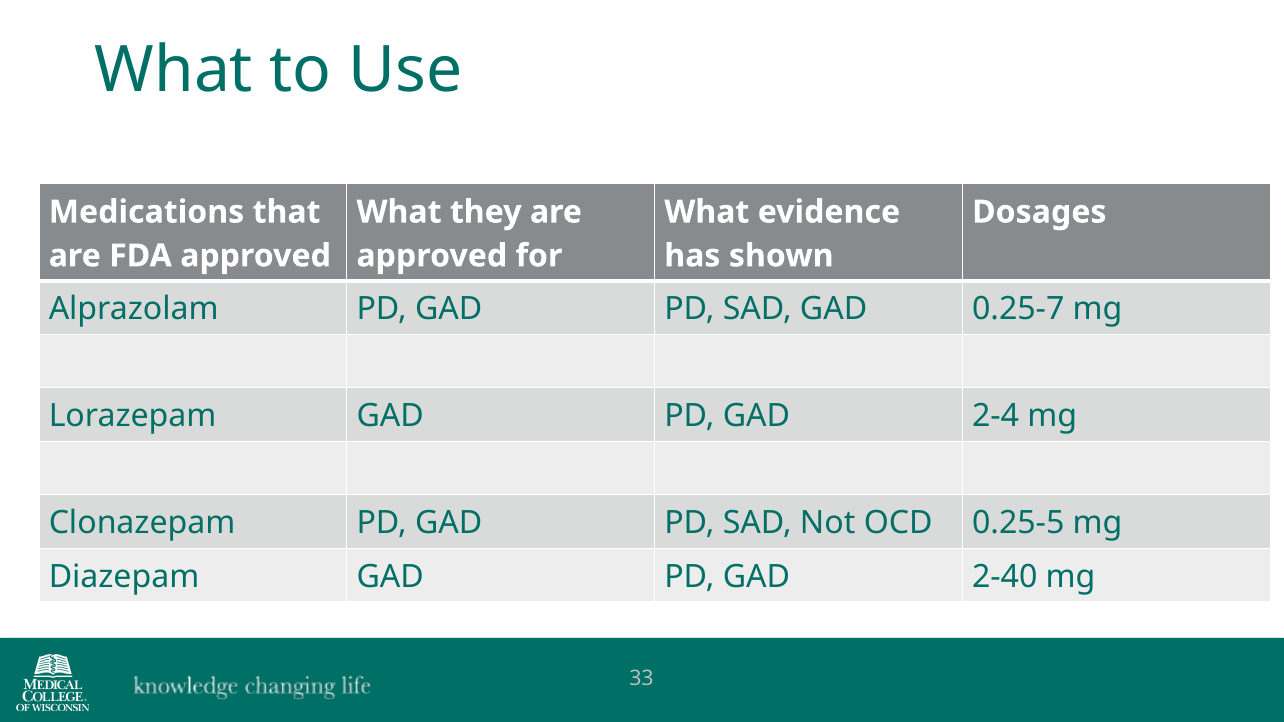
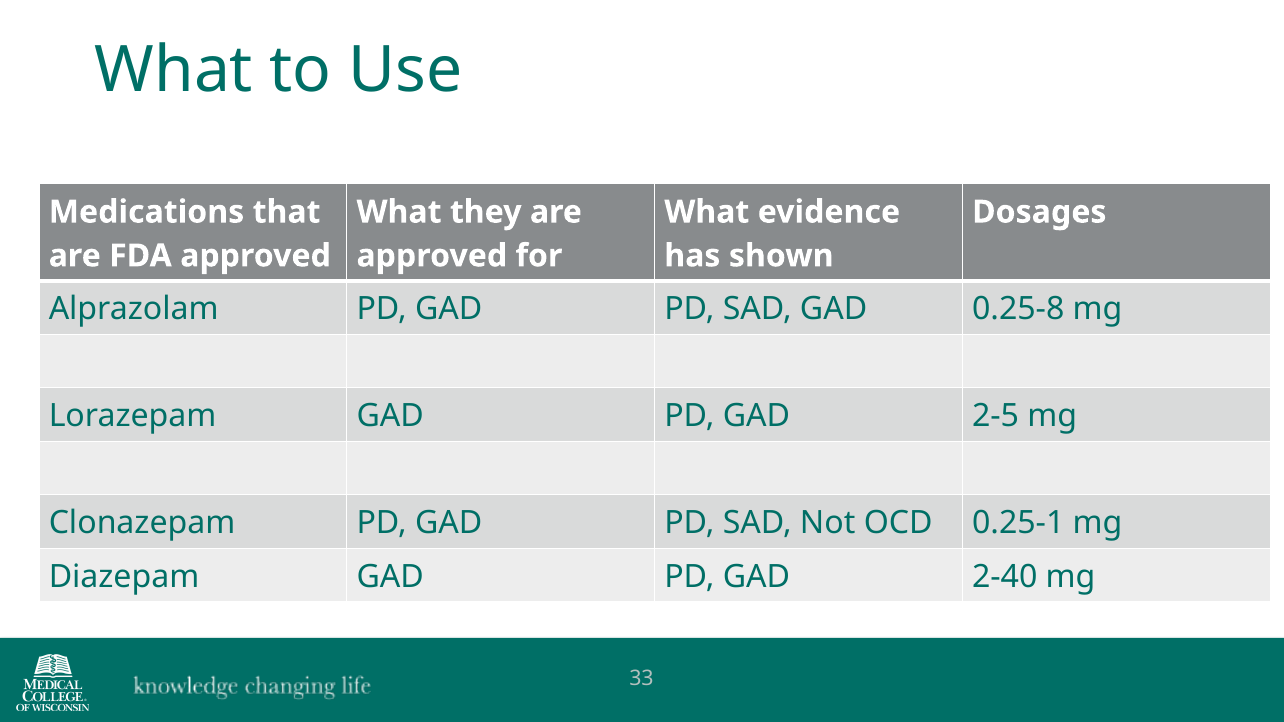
0.25-7: 0.25-7 -> 0.25-8 (1018, 309)
2-4: 2-4 -> 2-5 (996, 416)
0.25-5: 0.25-5 -> 0.25-1 (1018, 523)
